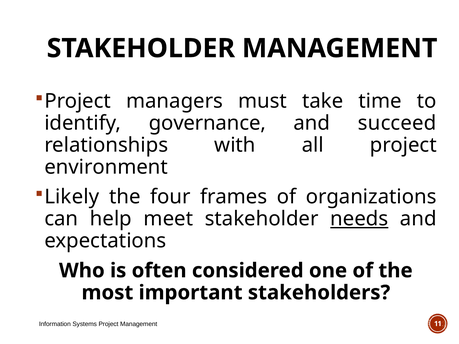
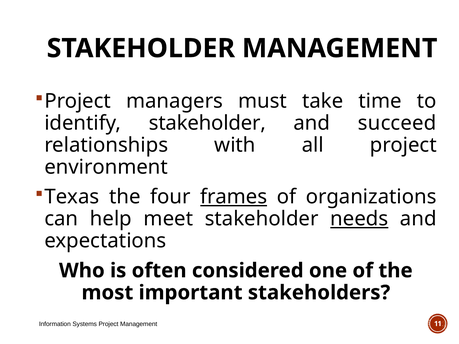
identify governance: governance -> stakeholder (207, 123)
Likely: Likely -> Texas (72, 197)
frames underline: none -> present (234, 197)
